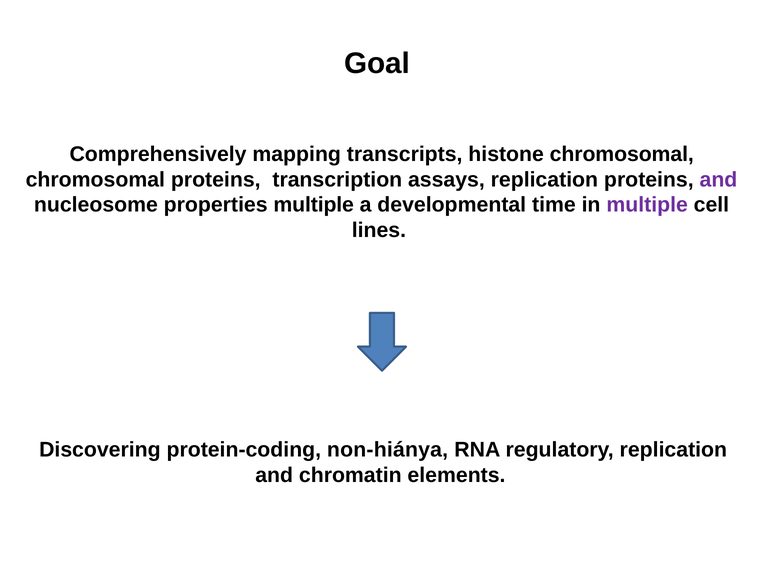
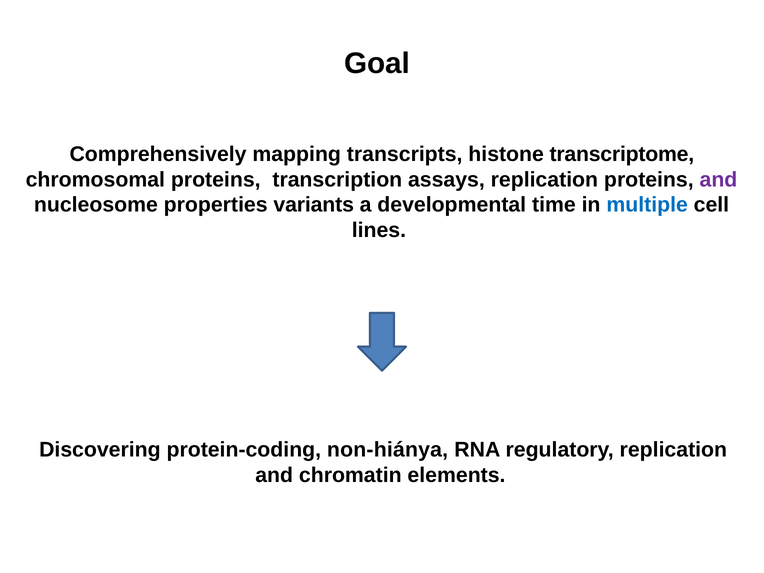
histone chromosomal: chromosomal -> transcriptome (622, 154)
properties multiple: multiple -> variants (314, 205)
multiple colour: purple -> blue (647, 205)
